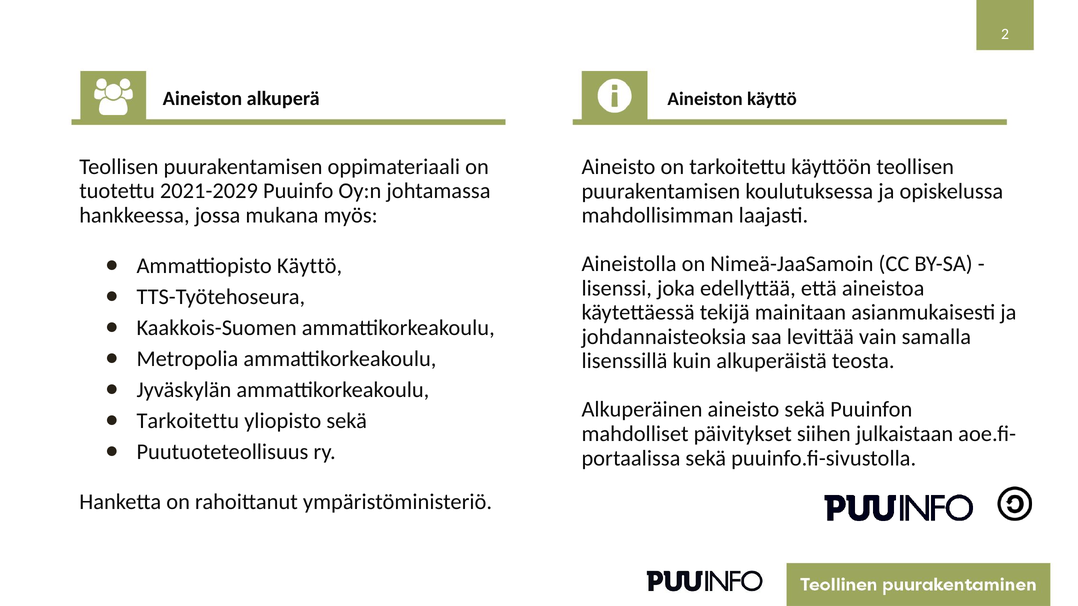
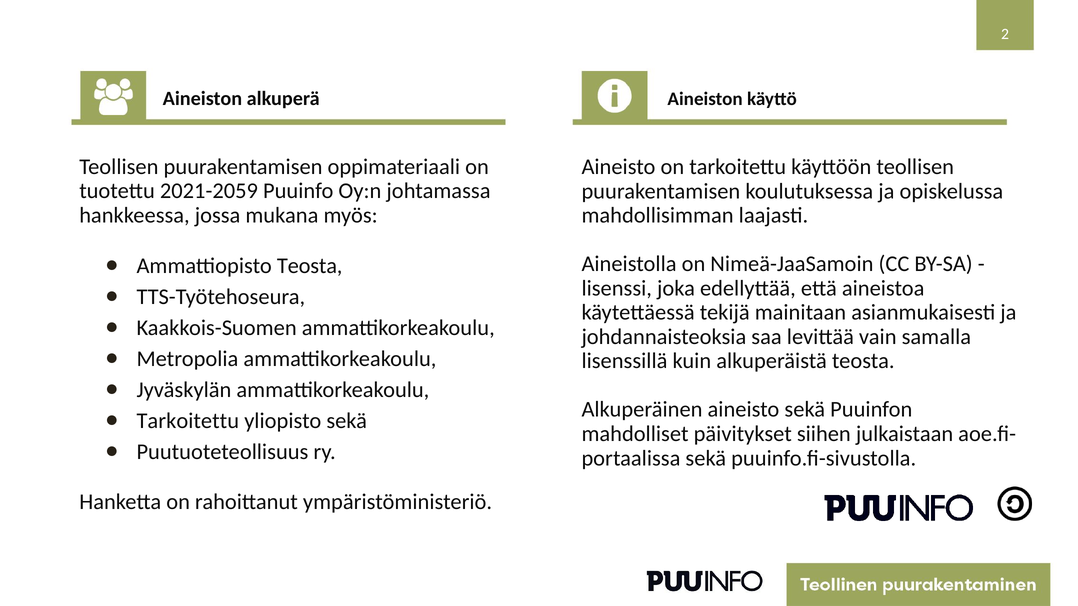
2021-2029: 2021-2029 -> 2021-2059 (209, 191)
Ammattiopisto Käyttö: Käyttö -> Teosta (310, 266)
